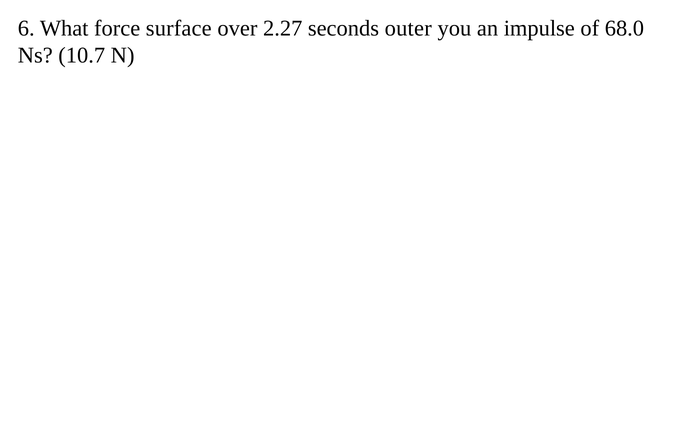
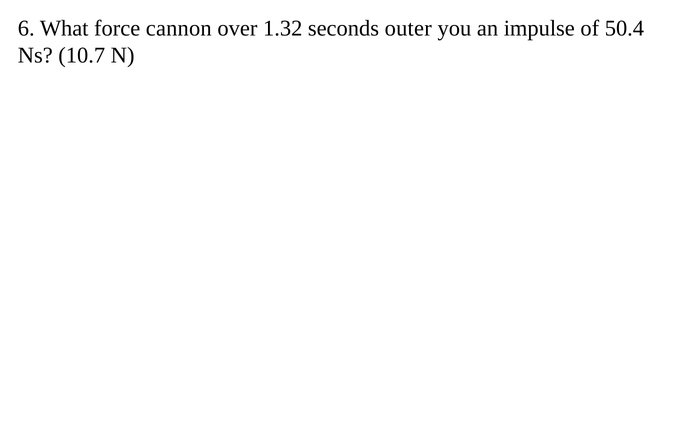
surface: surface -> cannon (179, 28)
2.27: 2.27 -> 1.32 (283, 28)
68.0: 68.0 -> 50.4 (624, 28)
